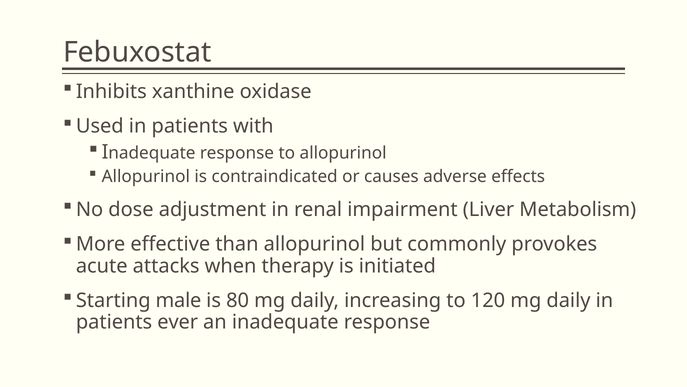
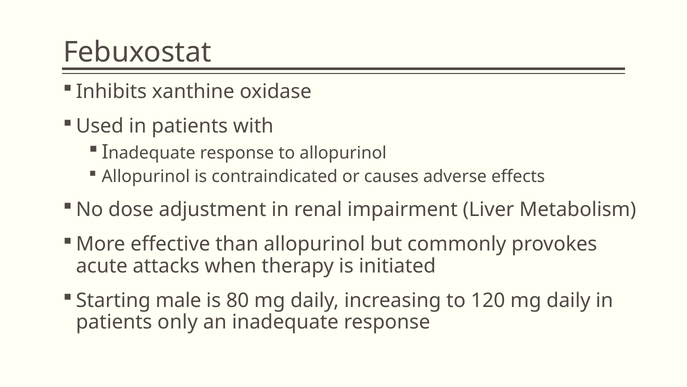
ever: ever -> only (178, 322)
